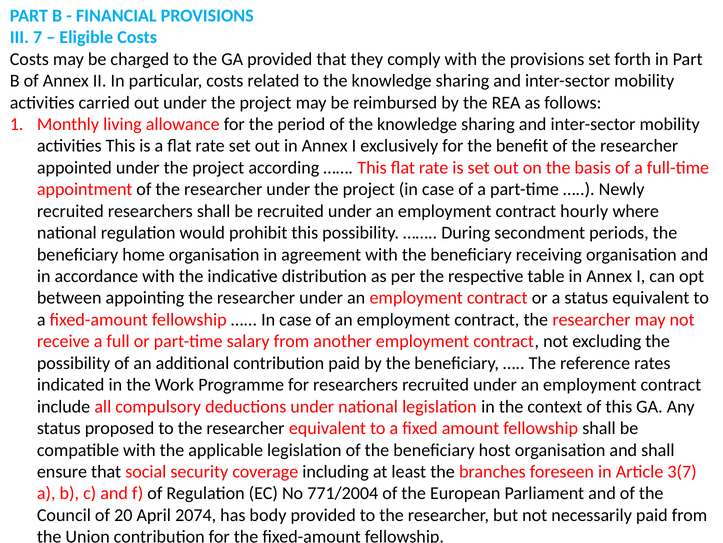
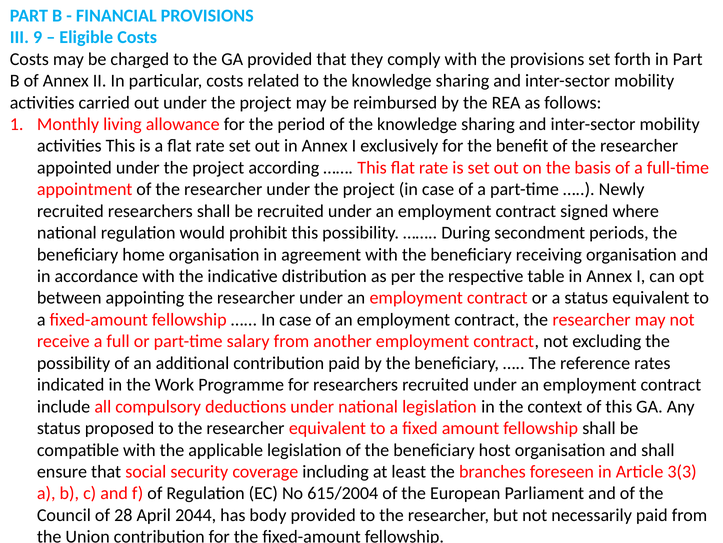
7: 7 -> 9 (38, 37)
hourly: hourly -> signed (584, 211)
3(7: 3(7 -> 3(3 (682, 471)
771/2004: 771/2004 -> 615/2004 (343, 493)
20: 20 -> 28 (123, 515)
2074: 2074 -> 2044 (196, 515)
